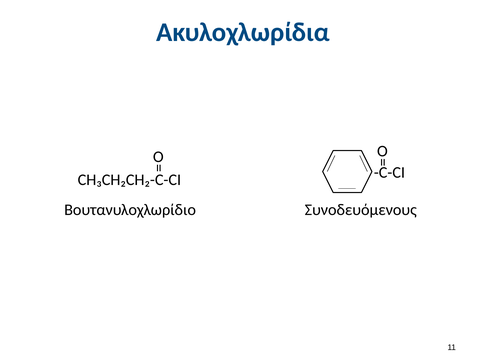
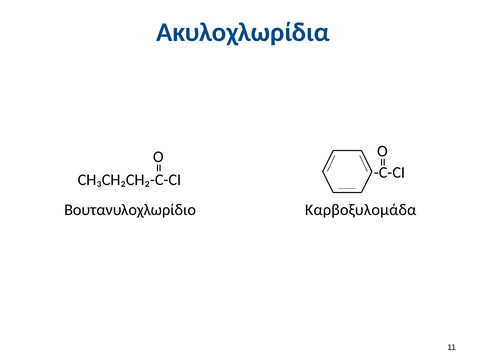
Συνοδευόμενους: Συνοδευόμενους -> Καρβοξυλομάδα (361, 210)
